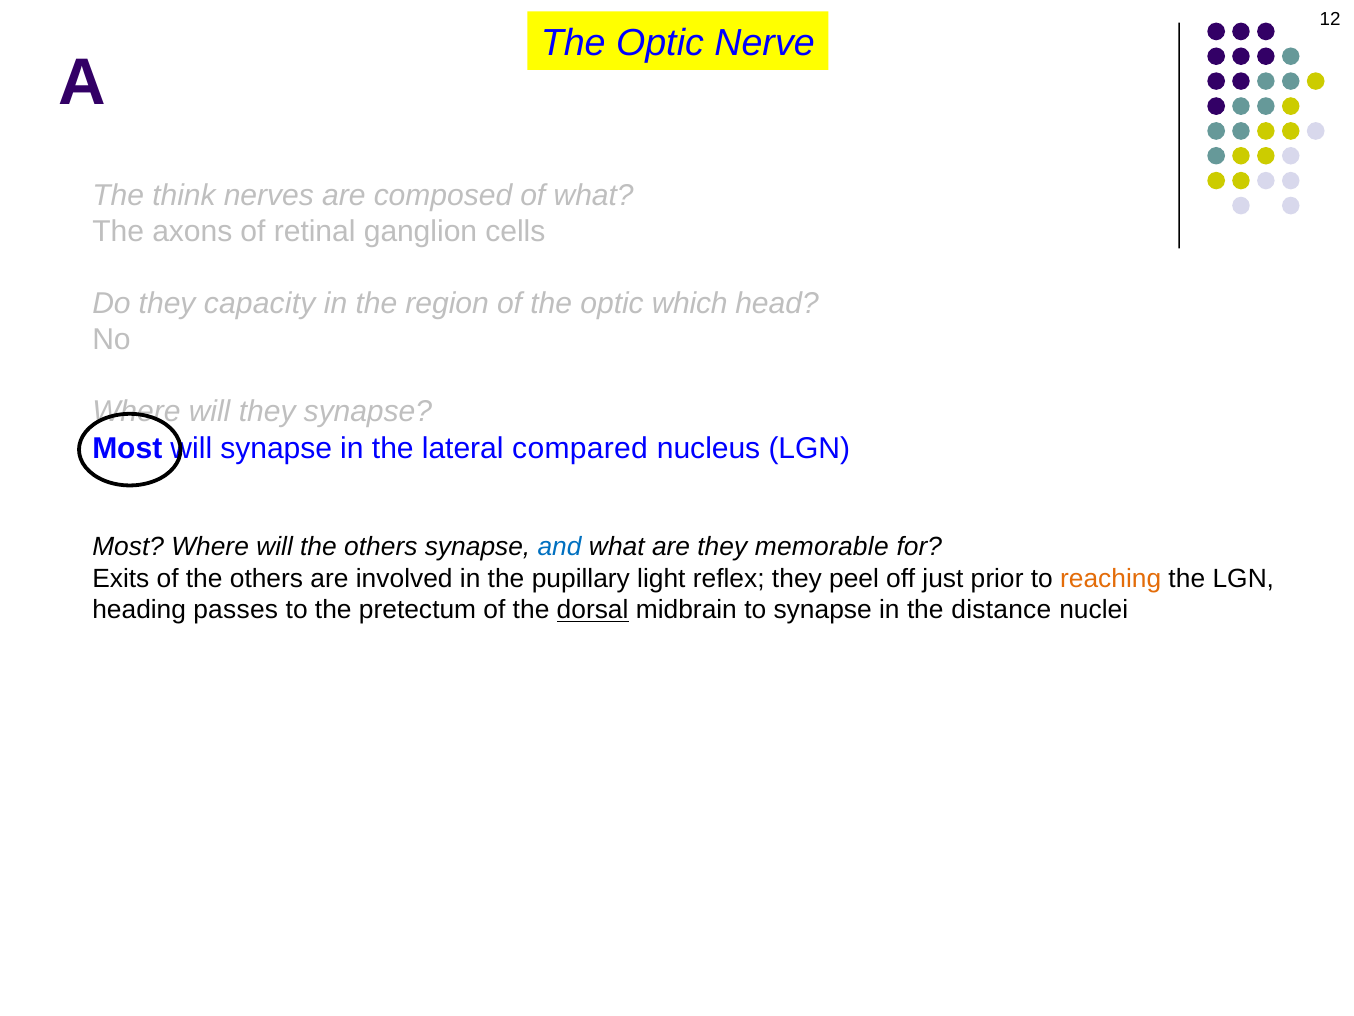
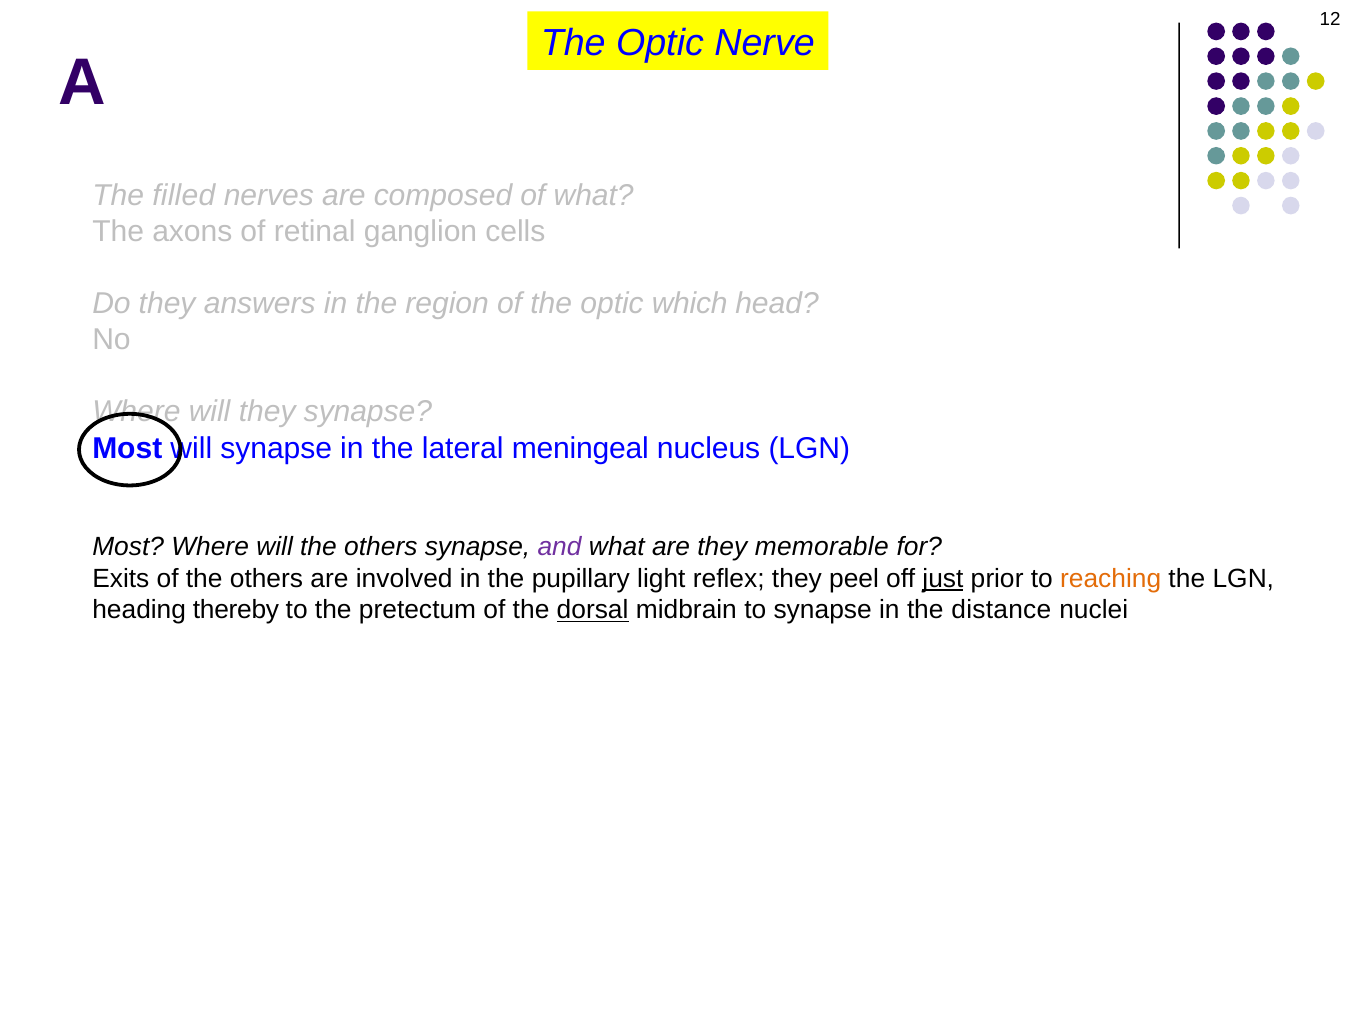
think: think -> filled (184, 195)
capacity: capacity -> answers (260, 304)
compared: compared -> meningeal (580, 448)
and colour: blue -> purple (559, 547)
just underline: none -> present (943, 578)
passes: passes -> thereby (236, 610)
